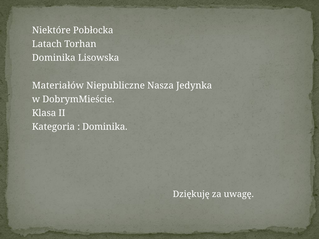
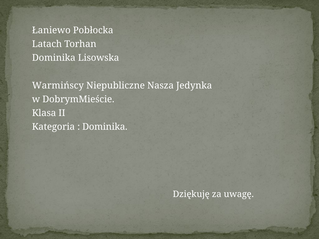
Niektóre: Niektóre -> Łaniewo (51, 30)
Materiałów: Materiałów -> Warmińscy (58, 86)
